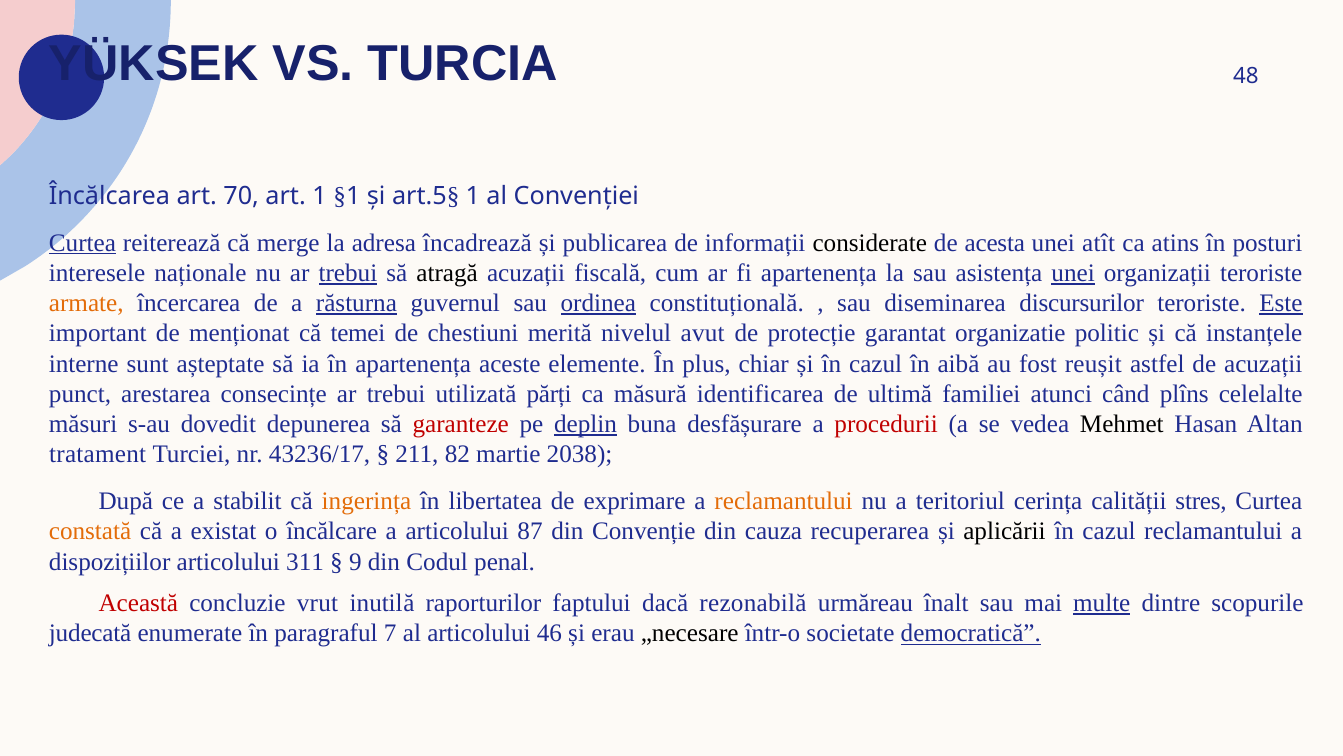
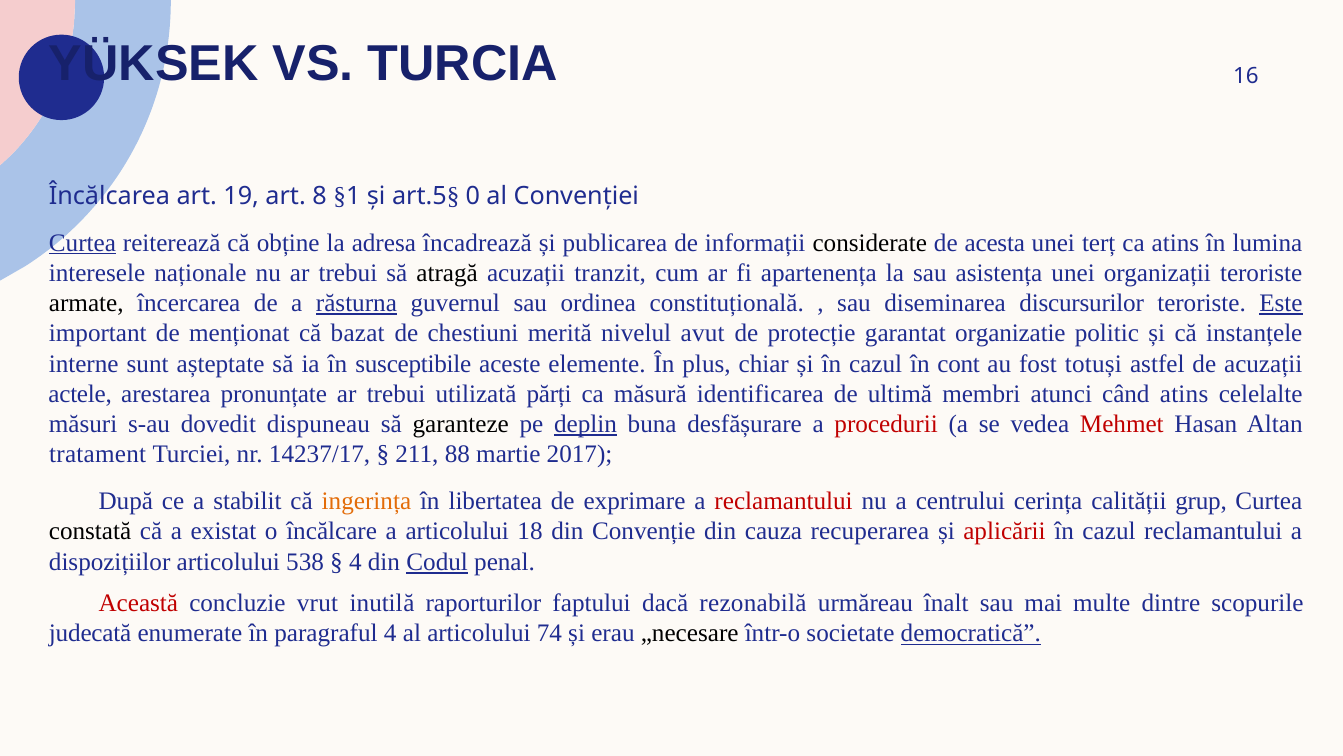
48: 48 -> 16 (1246, 76)
70: 70 -> 19 (241, 196)
art 1: 1 -> 8 (320, 196)
1: 1 -> 0 (473, 196)
merge: merge -> obține (288, 243)
atît: atît -> terț (1099, 243)
posturi: posturi -> lumina (1267, 243)
trebui underline: present -> none (348, 273)
fiscală: fiscală -> tranzit (610, 273)
unei underline: present -> none (1073, 273)
armate colour: orange -> black (86, 303)
ordinea underline: present -> none (598, 303)
temei: temei -> bazat (358, 333)
în apartenența: apartenența -> susceptibile (413, 363)
aibă: aibă -> cont (959, 363)
reușit: reușit -> totuși (1093, 363)
punct: punct -> actele (80, 394)
consecințe: consecințe -> pronunțate (274, 394)
familiei: familiei -> membri (981, 394)
când plîns: plîns -> atins (1184, 394)
depunerea: depunerea -> dispuneau (318, 424)
garanteze colour: red -> black (461, 424)
Mehmet colour: black -> red (1122, 424)
43236/17: 43236/17 -> 14237/17 (320, 454)
82: 82 -> 88 (457, 454)
2038: 2038 -> 2017 (580, 454)
reclamantului colour: orange -> red (784, 501)
teritoriul: teritoriul -> centrului (960, 501)
stres: stres -> grup (1201, 501)
constată colour: orange -> black (90, 531)
87: 87 -> 18 (530, 531)
aplicării colour: black -> red (1005, 531)
311: 311 -> 538 (305, 561)
9: 9 -> 4 (355, 561)
Codul underline: none -> present (437, 561)
multe underline: present -> none (1102, 603)
paragraful 7: 7 -> 4 (390, 633)
46: 46 -> 74 (549, 633)
